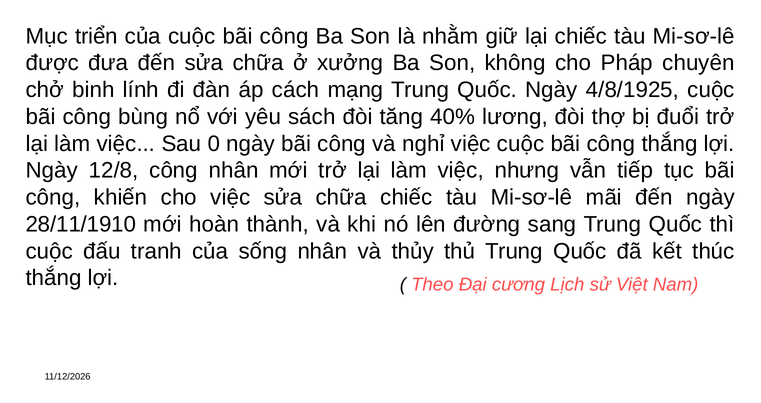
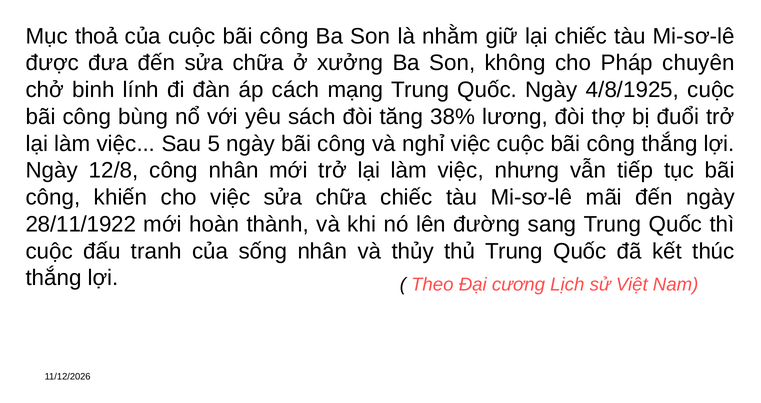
triển: triển -> thoả (97, 36)
40%: 40% -> 38% (453, 117)
0: 0 -> 5 (214, 144)
28/11/1910: 28/11/1910 -> 28/11/1922 (81, 224)
